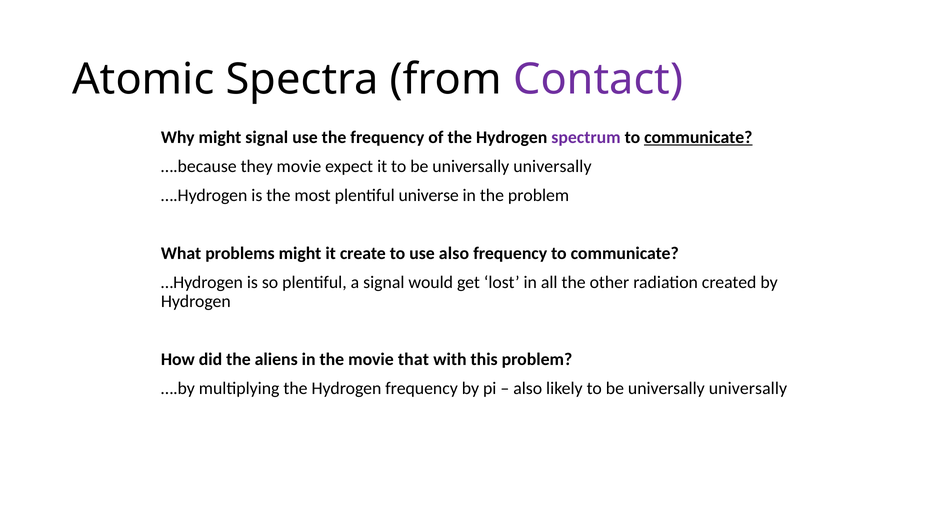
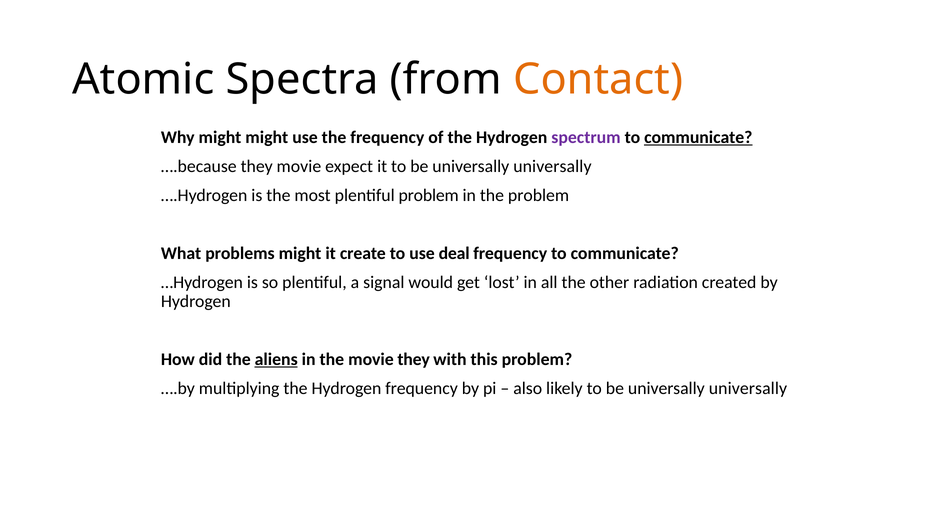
Contact colour: purple -> orange (598, 80)
might signal: signal -> might (267, 137)
plentiful universe: universe -> problem (429, 195)
use also: also -> deal (454, 254)
aliens underline: none -> present (276, 360)
movie that: that -> they (414, 360)
